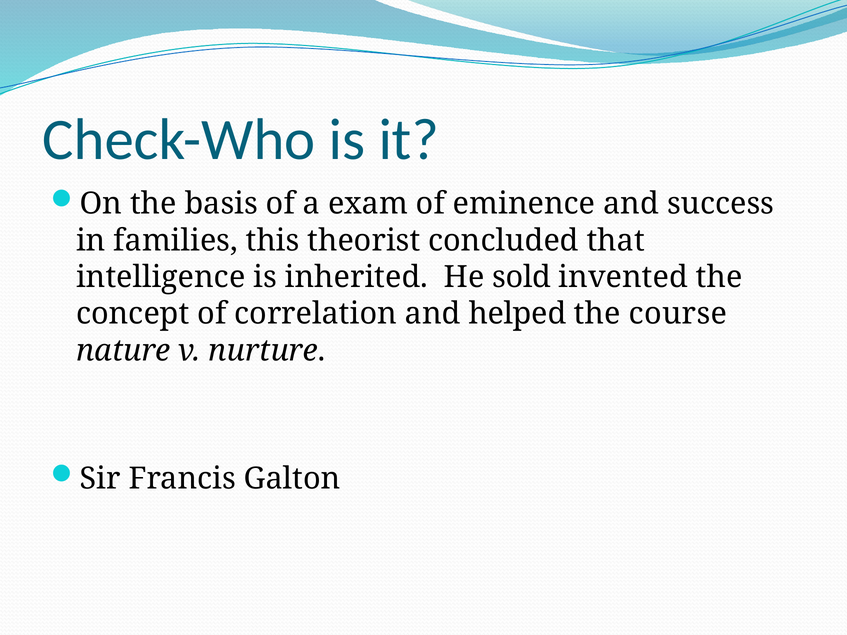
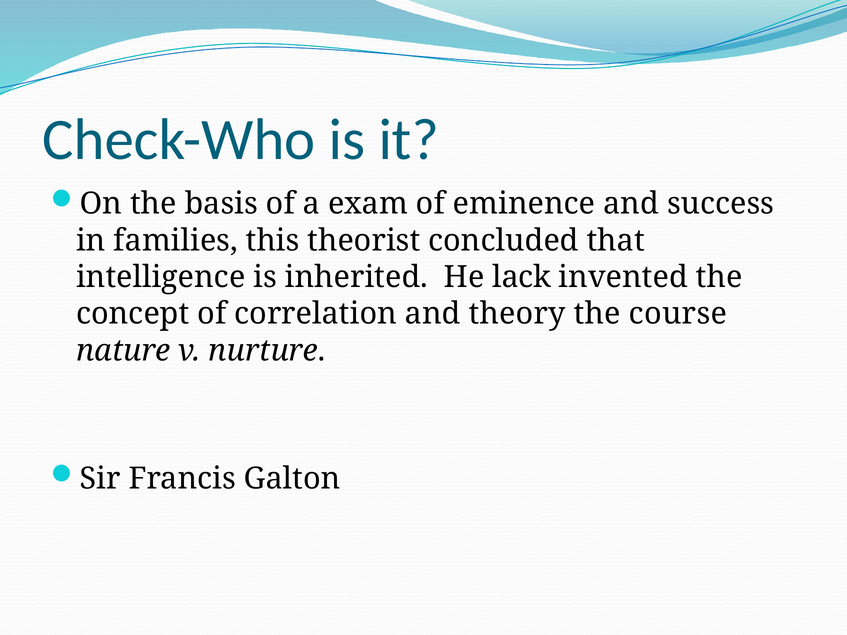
sold: sold -> lack (522, 277)
helped: helped -> theory (517, 314)
